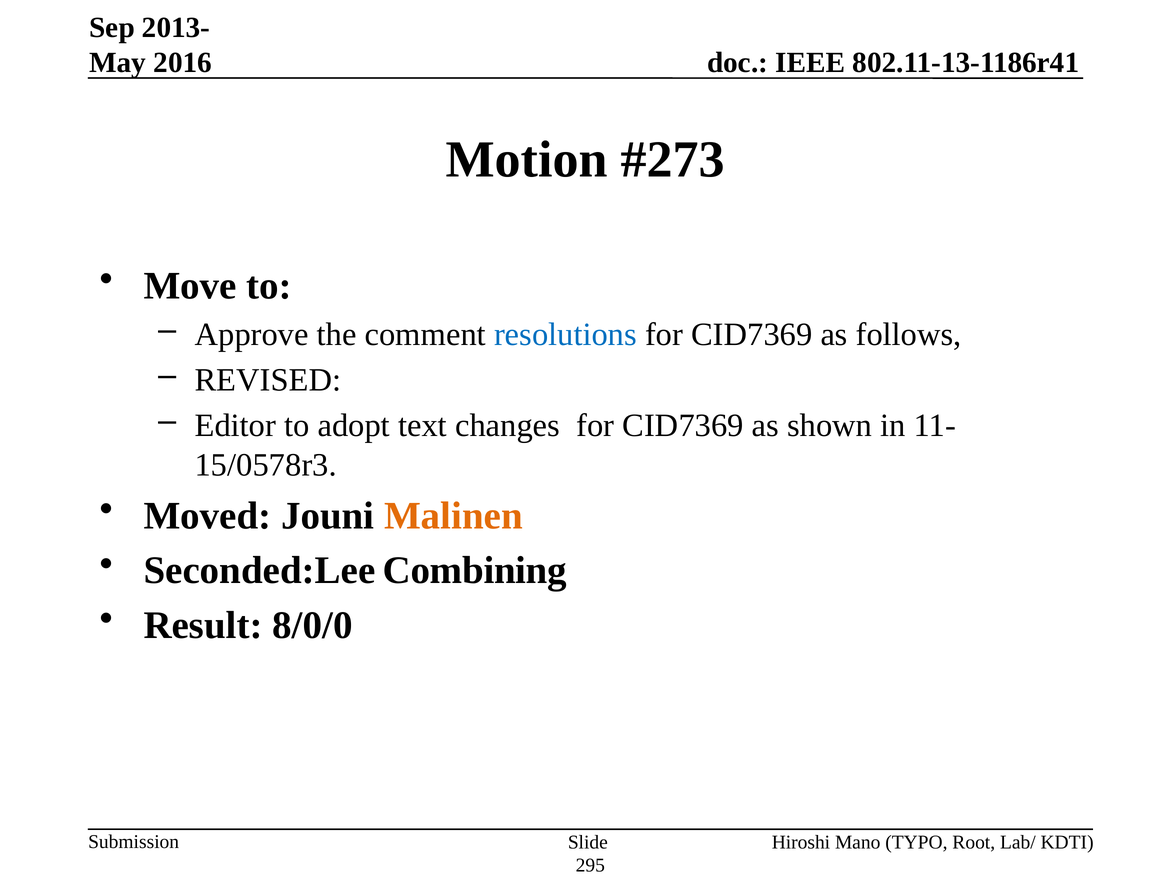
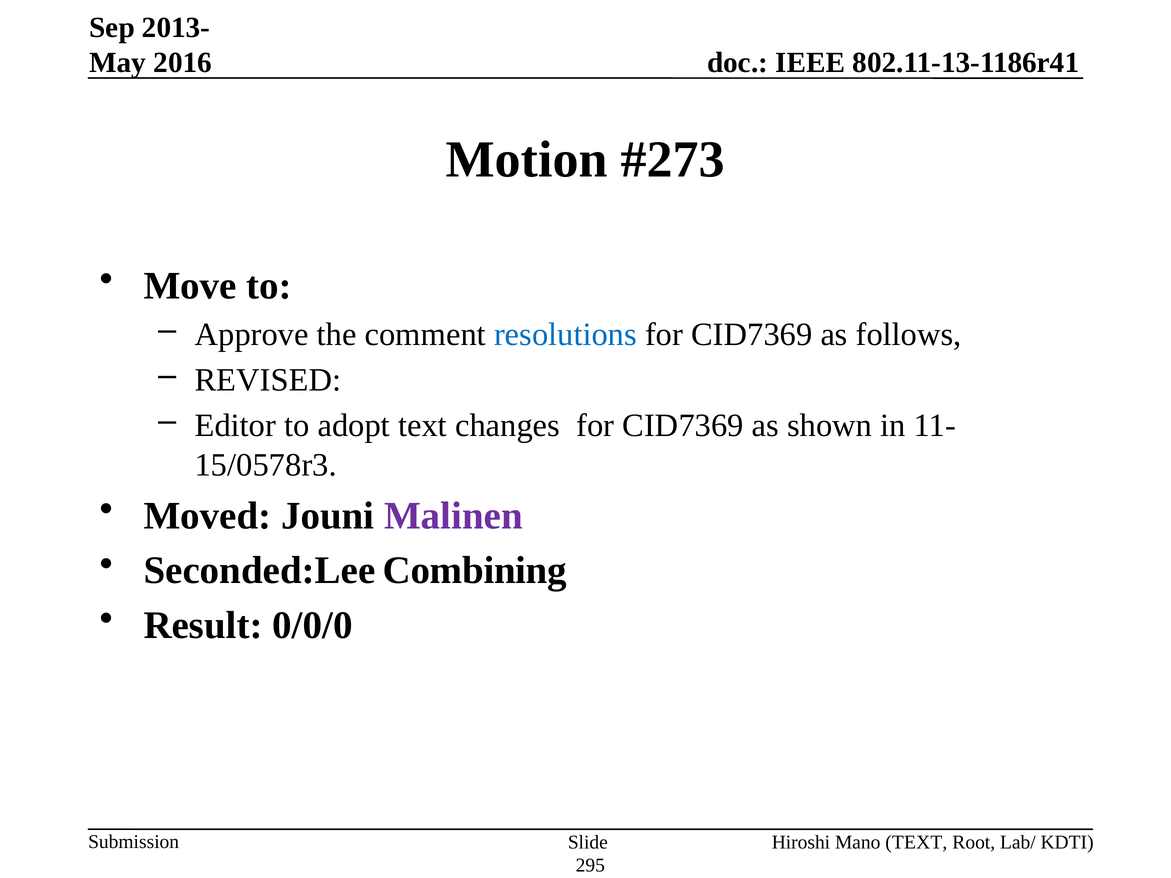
Malinen colour: orange -> purple (454, 516)
8/0/0: 8/0/0 -> 0/0/0 (312, 625)
Mano TYPO: TYPO -> TEXT (916, 842)
